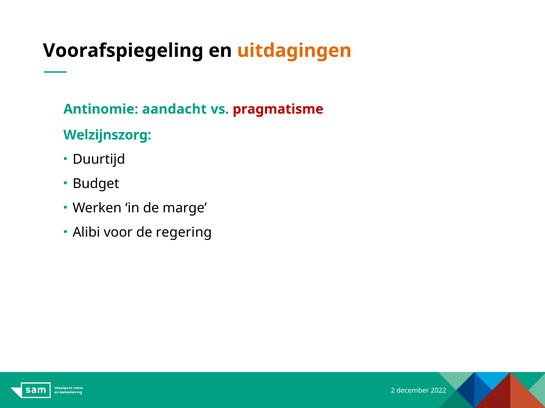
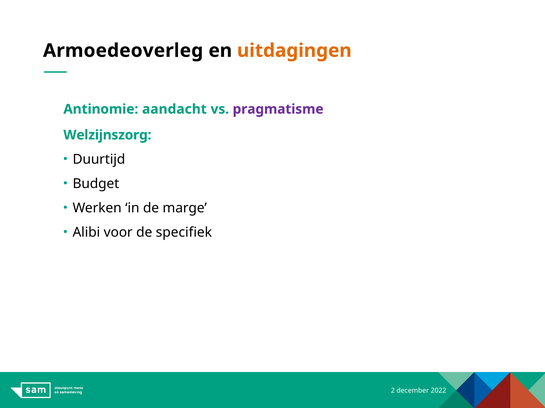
Voorafspiegeling: Voorafspiegeling -> Armoedeoverleg (123, 51)
pragmatisme colour: red -> purple (278, 109)
regering: regering -> specifiek (184, 233)
